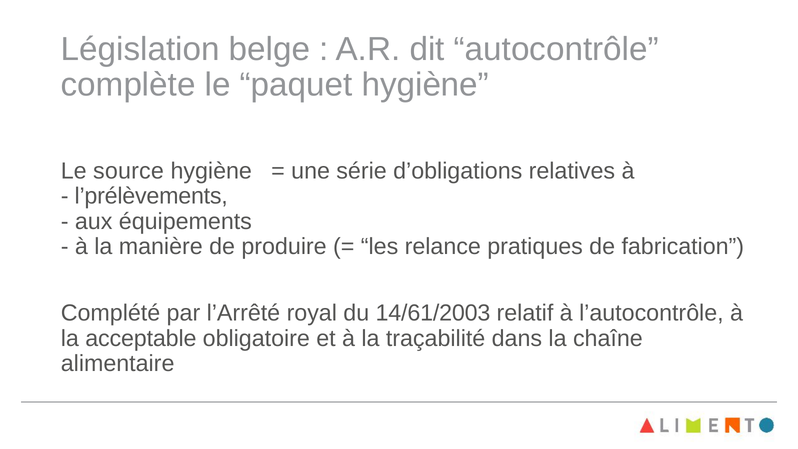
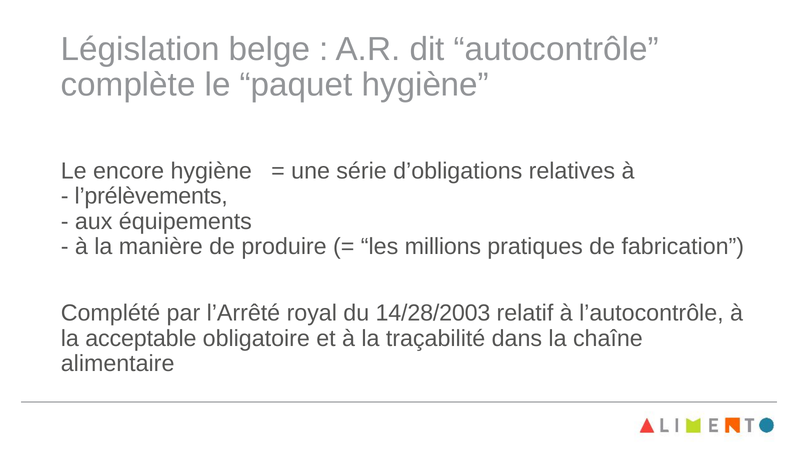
source: source -> encore (129, 171)
relance: relance -> millions (443, 246)
14/61/2003: 14/61/2003 -> 14/28/2003 (433, 313)
